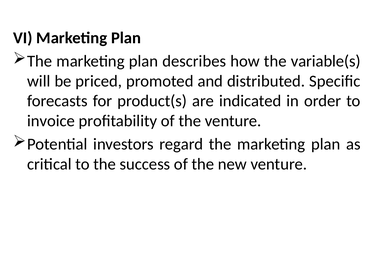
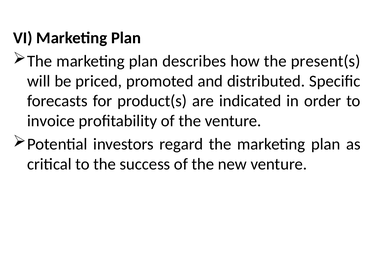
variable(s: variable(s -> present(s (326, 61)
